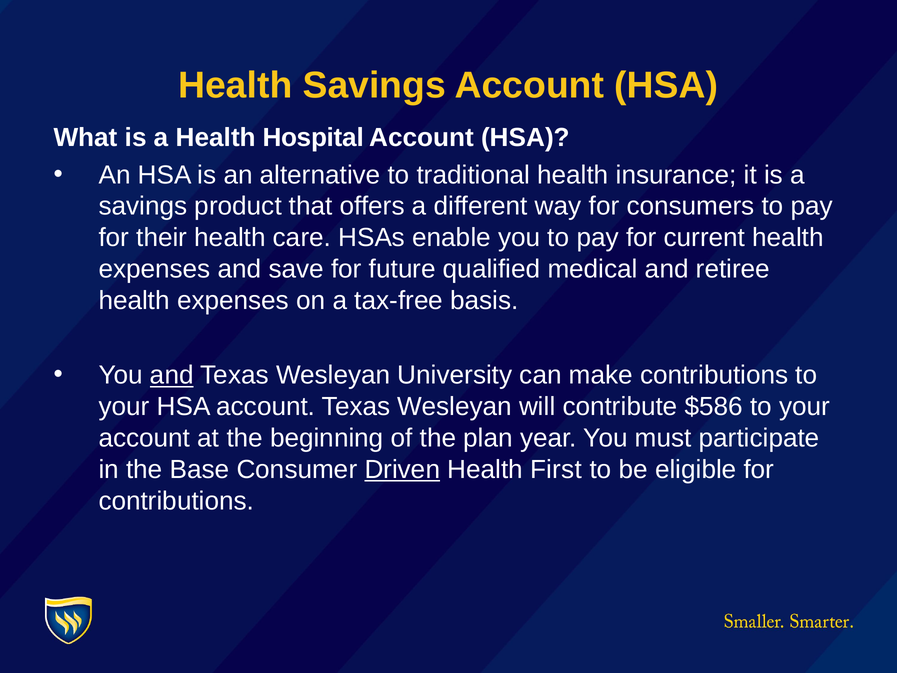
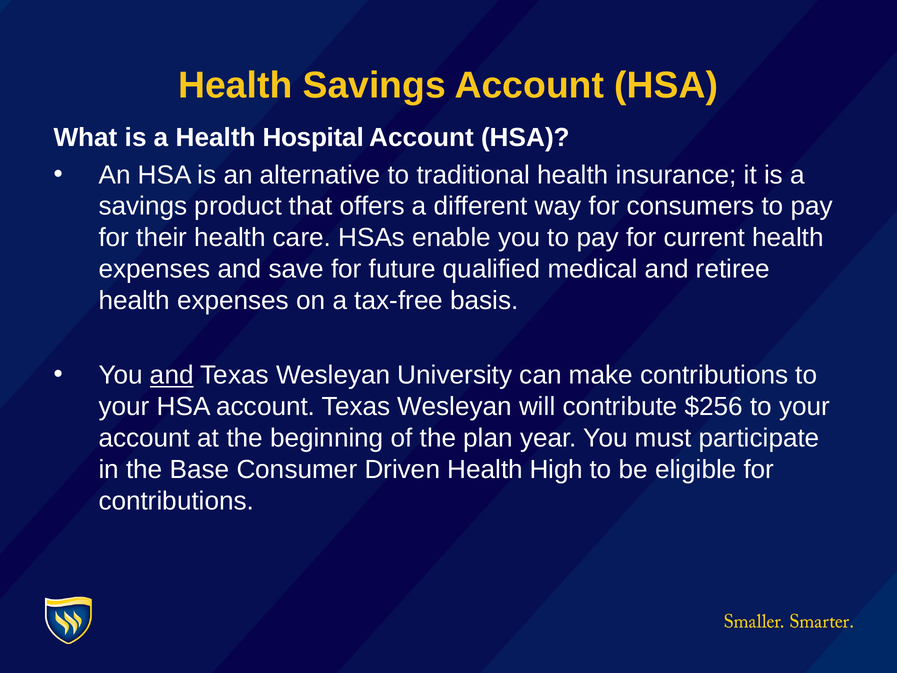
$586: $586 -> $256 (714, 407)
Driven underline: present -> none (402, 469)
First: First -> High (556, 469)
